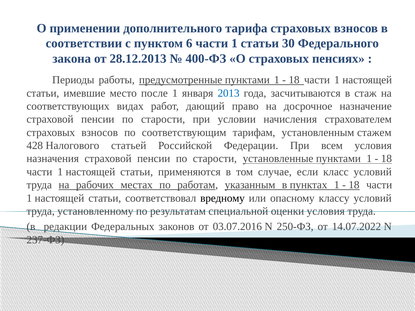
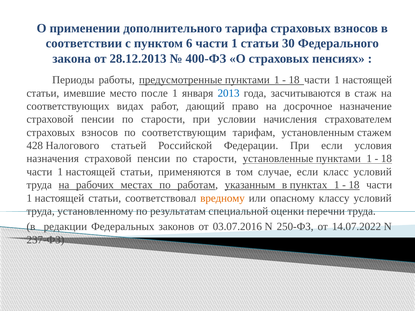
При всем: всем -> если (332, 146)
вредному colour: black -> orange (223, 198)
оценки условия: условия -> перечни (326, 211)
